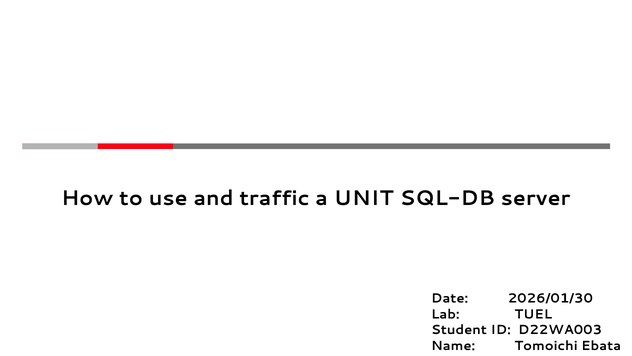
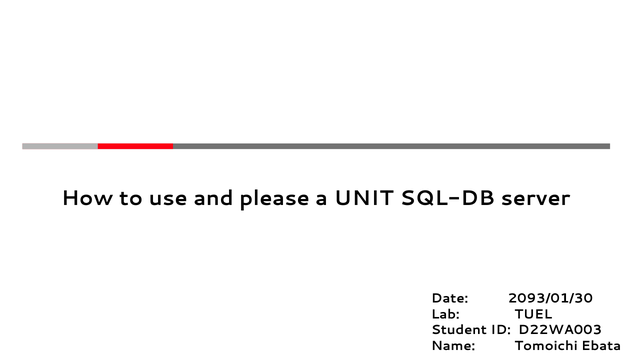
traffic: traffic -> please (275, 198)
2026/01/30: 2026/01/30 -> 2093/01/30 (550, 298)
